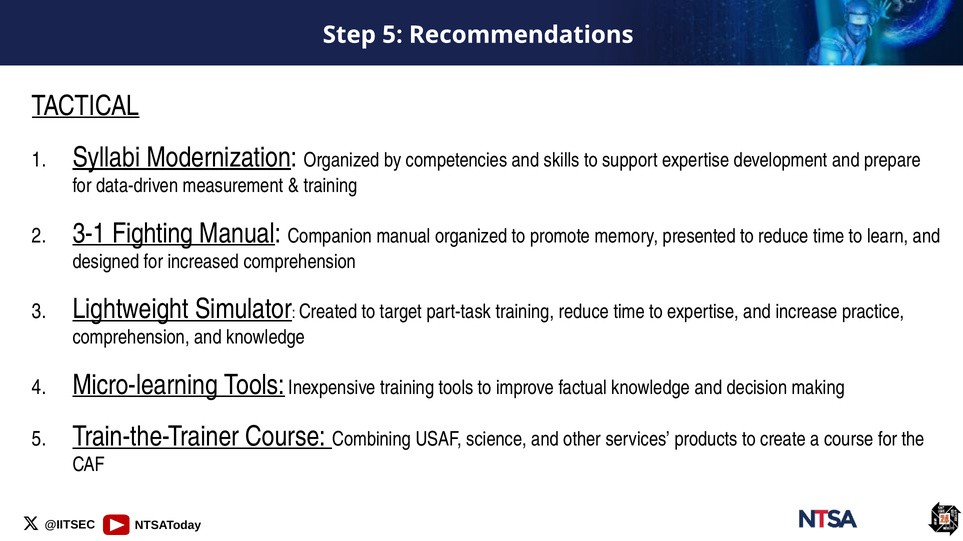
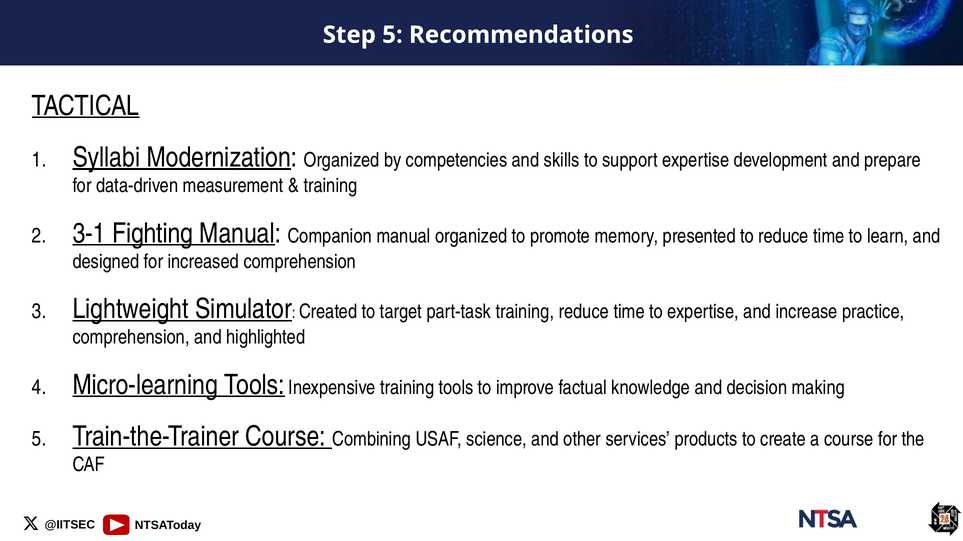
and knowledge: knowledge -> highlighted (266, 338)
